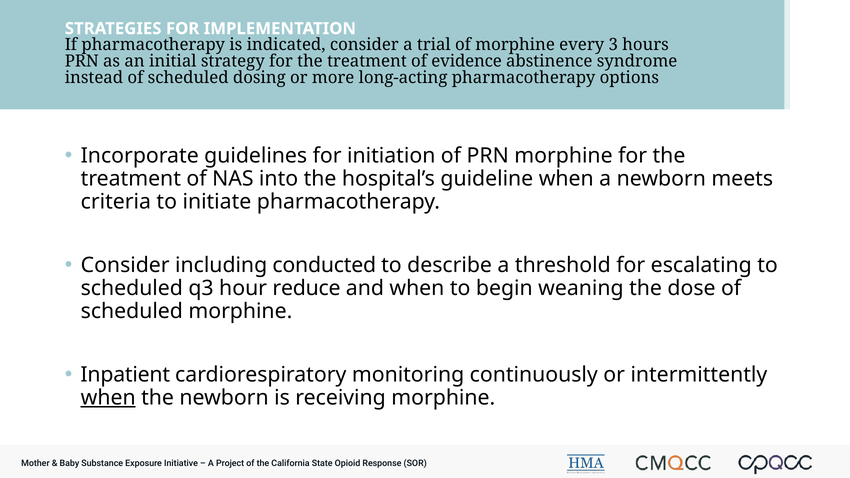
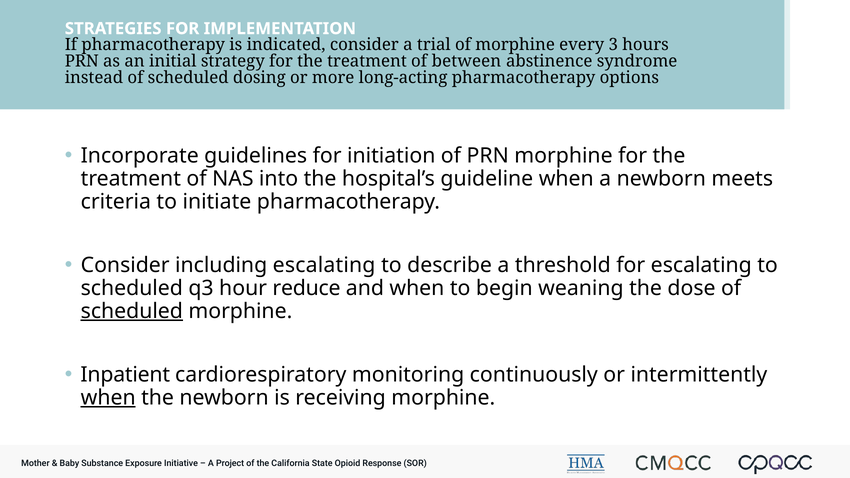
evidence: evidence -> between (466, 61)
including conducted: conducted -> escalating (324, 265)
scheduled underline: none -> present (132, 311)
